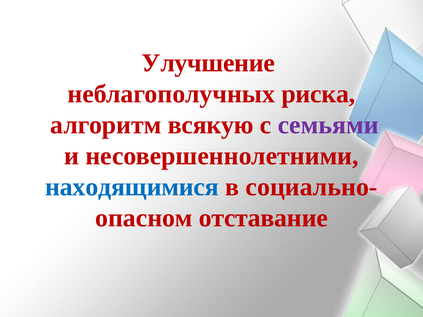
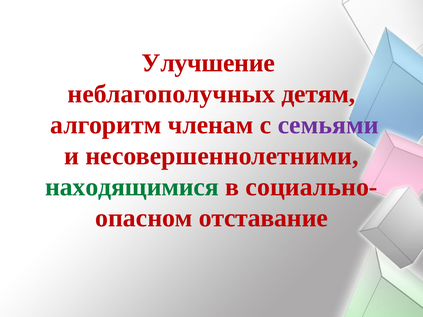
риска: риска -> детям (318, 94)
всякую: всякую -> членам (211, 125)
находящимися colour: blue -> green (132, 187)
